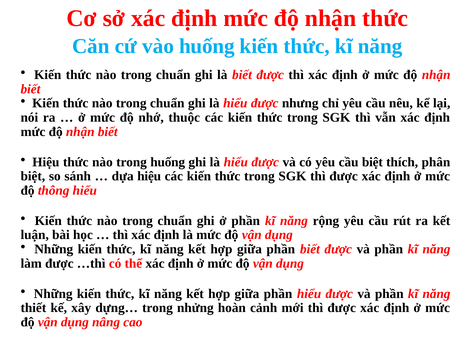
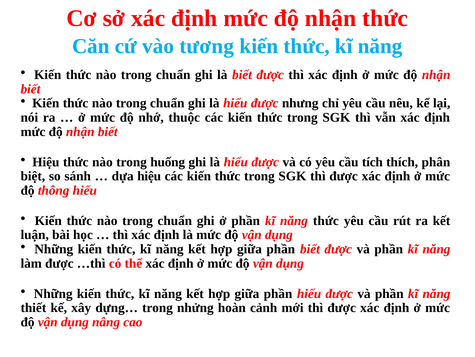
vào huống: huống -> tương (207, 46)
cầu biệt: biệt -> tích (372, 162)
năng rộng: rộng -> thức (326, 220)
